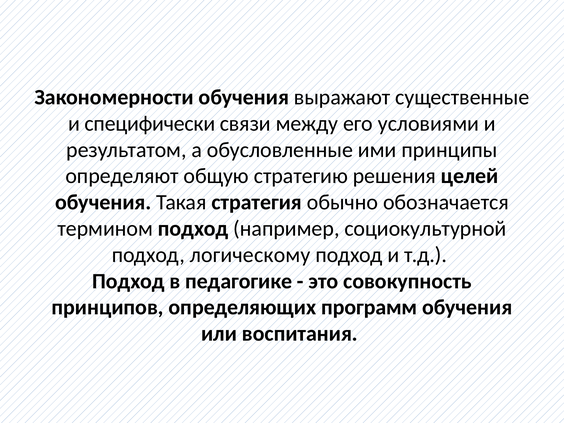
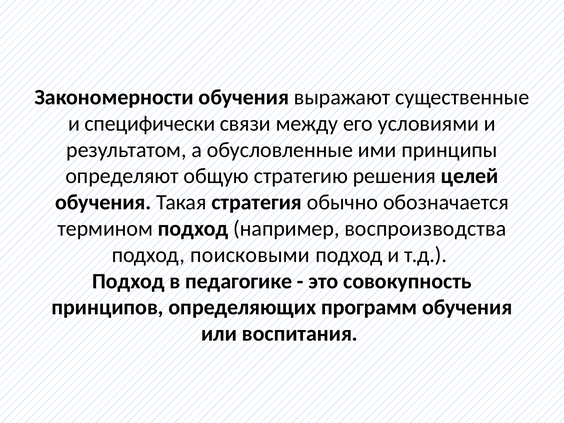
социокультурной: социокультурной -> воспроизводства (425, 229)
логическому: логическому -> поисковыми (250, 255)
